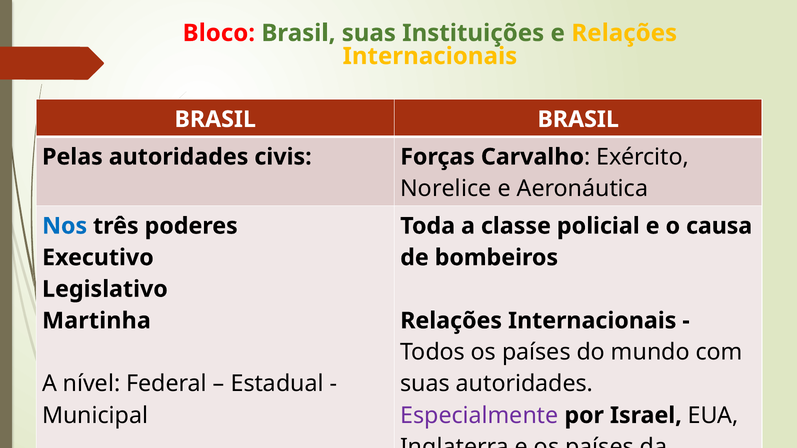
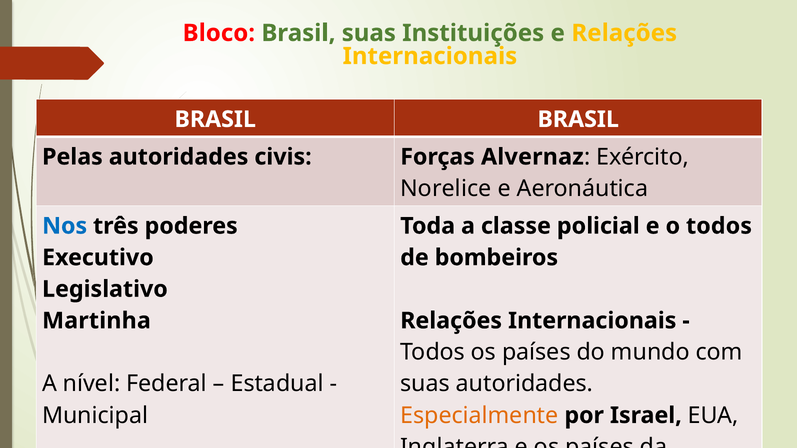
Carvalho: Carvalho -> Alvernaz (532, 157)
o causa: causa -> todos (719, 226)
Especialmente colour: purple -> orange (479, 416)
